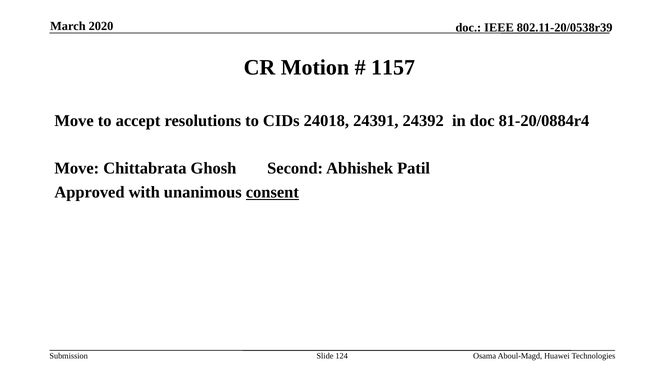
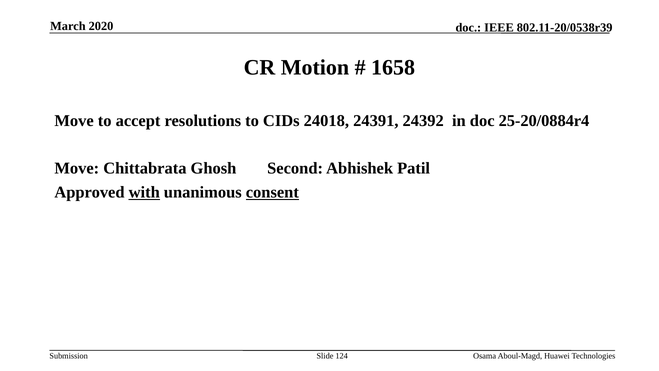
1157: 1157 -> 1658 (393, 67)
81-20/0884r4: 81-20/0884r4 -> 25-20/0884r4 (544, 121)
with underline: none -> present (144, 192)
